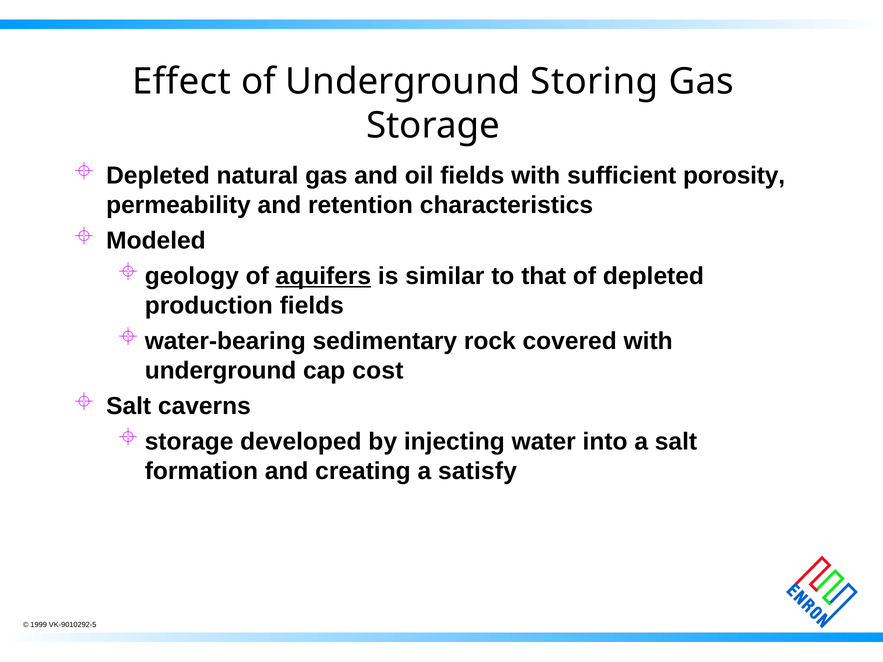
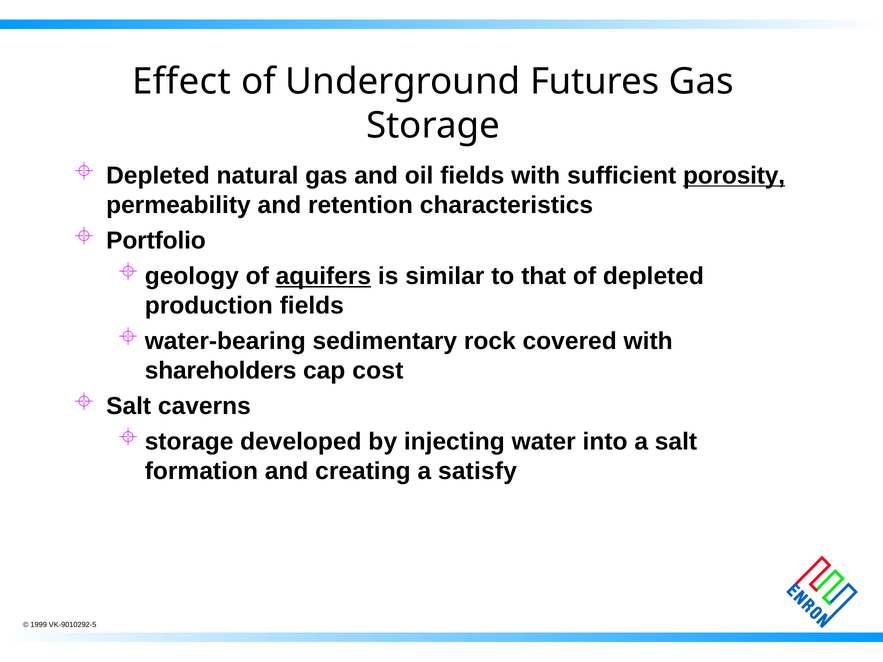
Storing: Storing -> Futures (595, 82)
porosity underline: none -> present (734, 176)
Modeled: Modeled -> Portfolio (156, 241)
underground: underground -> shareholders (221, 371)
